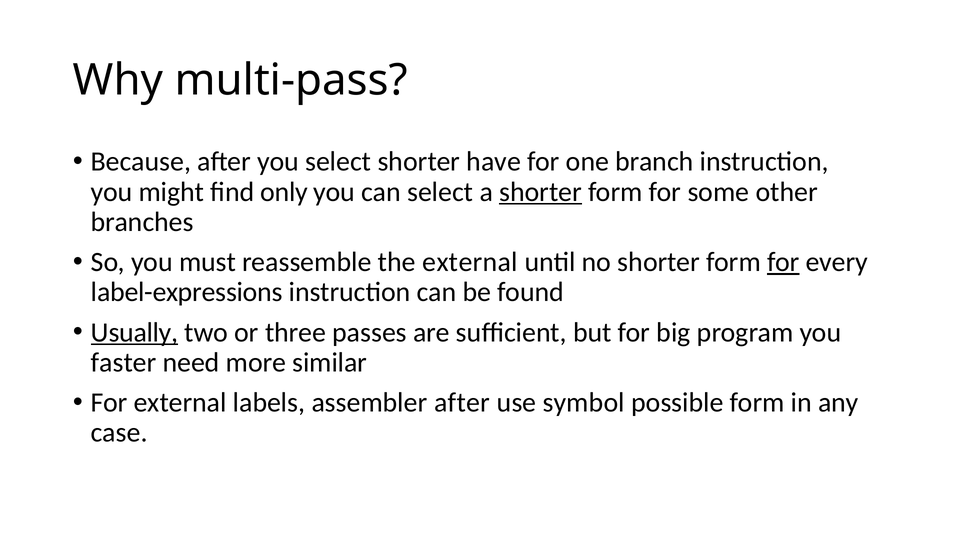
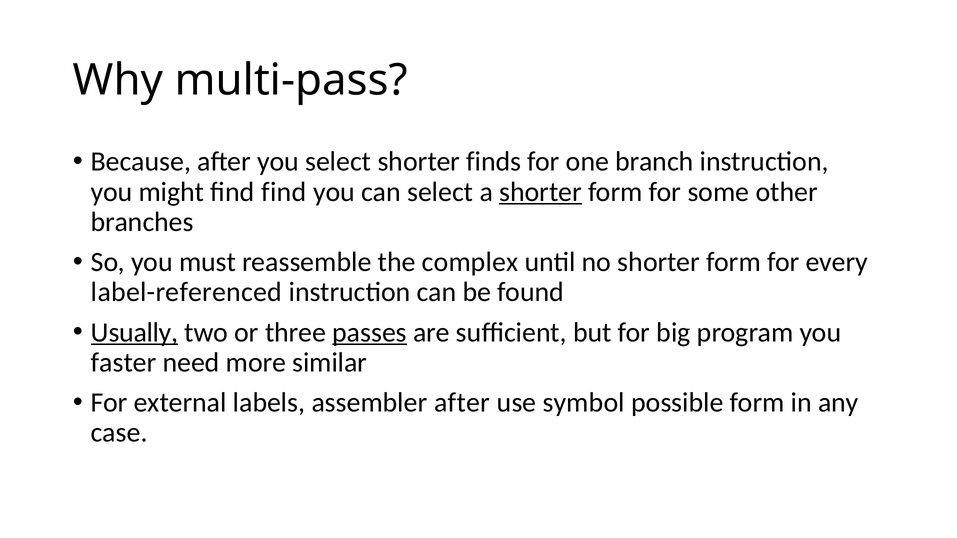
have: have -> finds (494, 162)
find only: only -> find (284, 192)
the external: external -> complex (470, 262)
for underline: present -> none (783, 262)
label-expressions: label-expressions -> label-referenced (187, 292)
passes underline: none -> present (370, 333)
